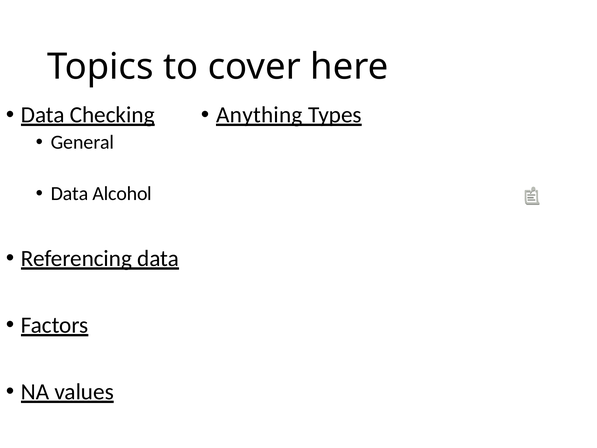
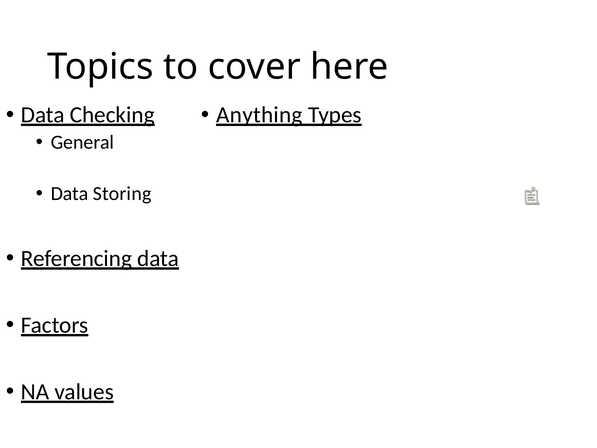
Alcohol: Alcohol -> Storing (122, 194)
